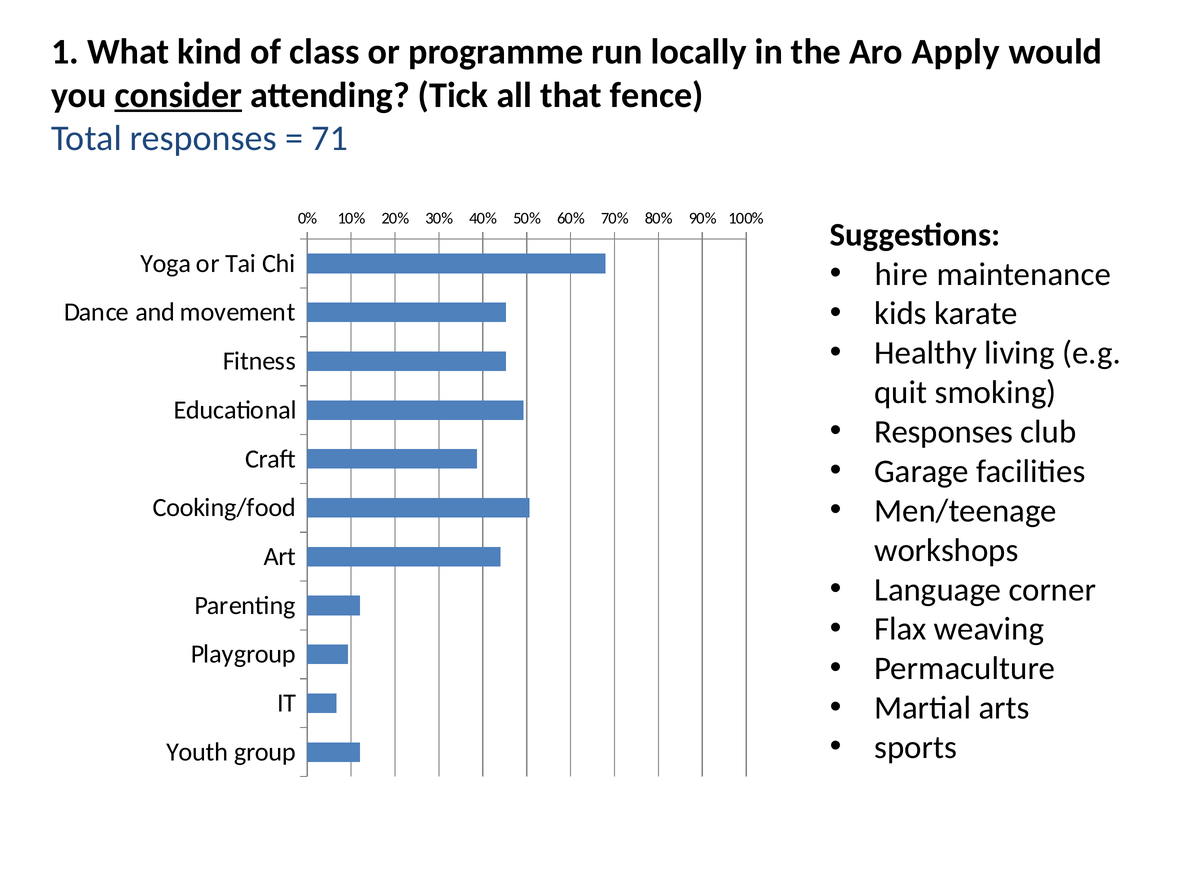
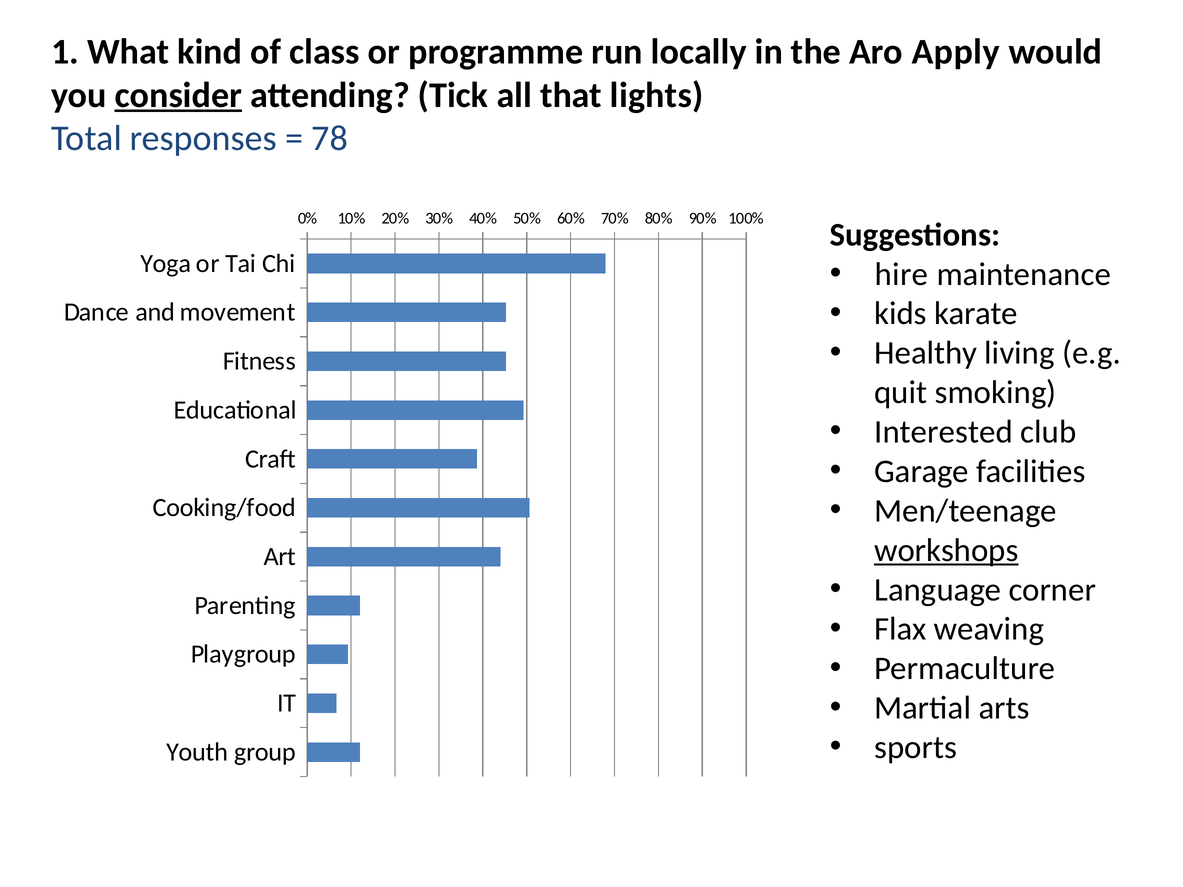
fence: fence -> lights (657, 95)
71: 71 -> 78 (330, 139)
Responses: Responses -> Interested (944, 432)
workshops underline: none -> present (946, 550)
